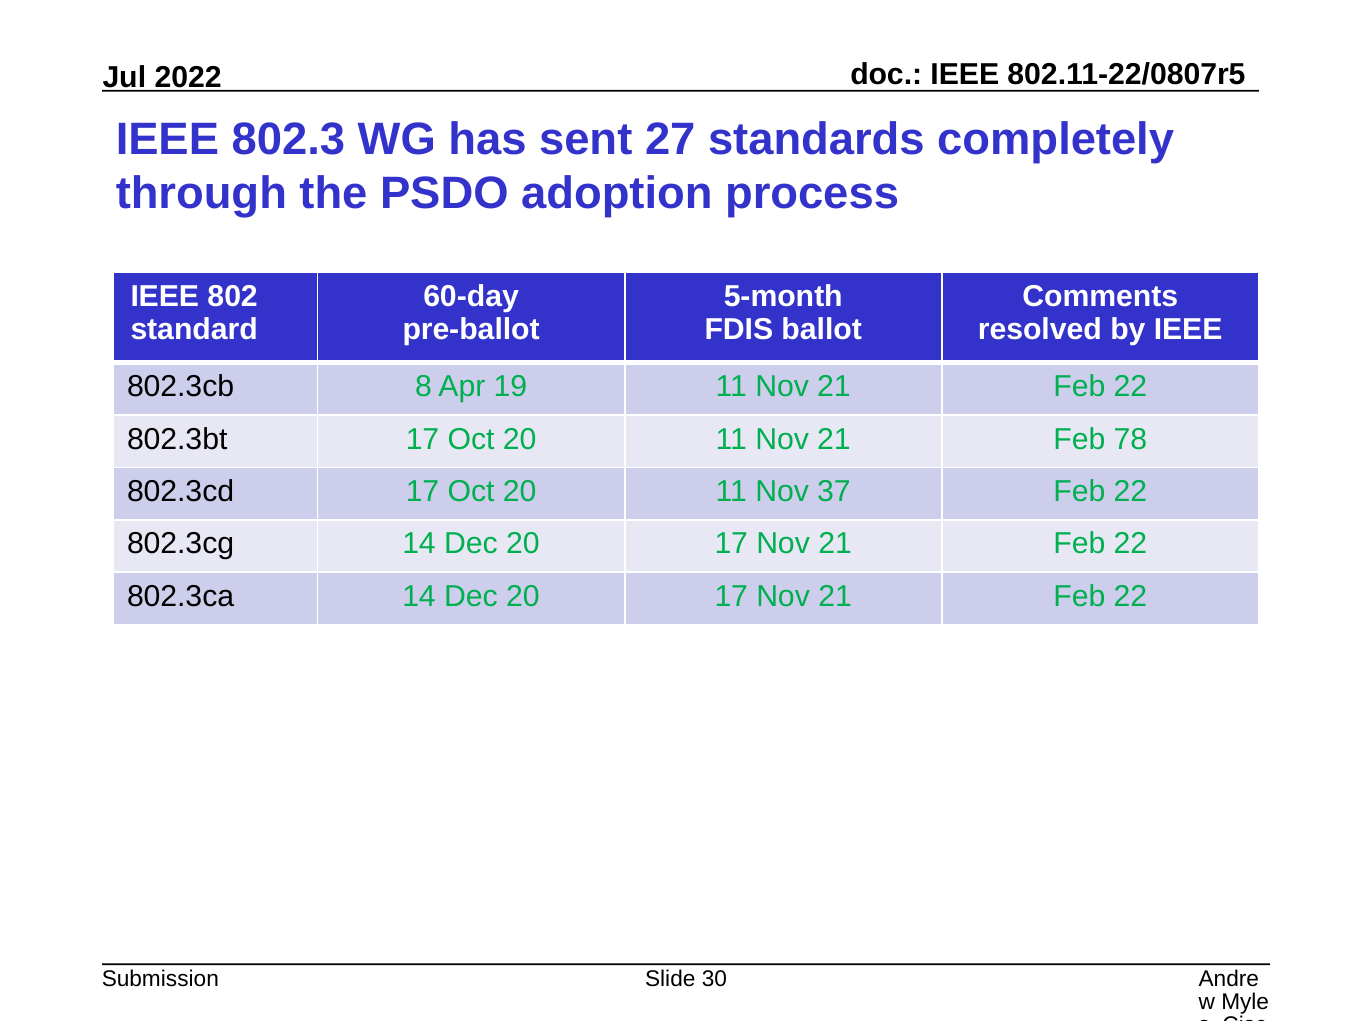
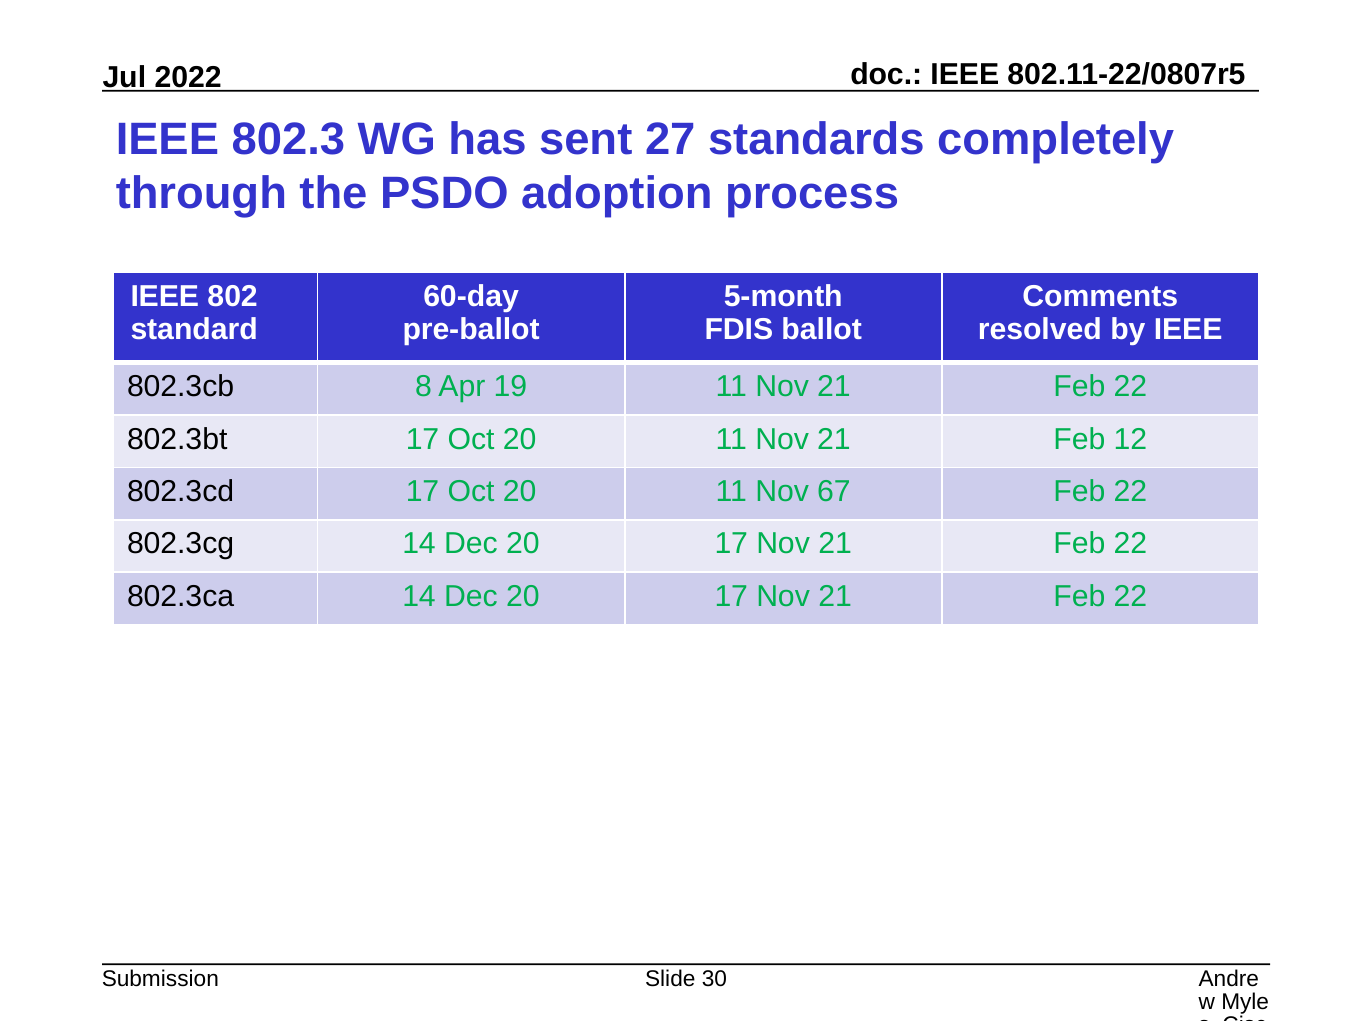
78: 78 -> 12 (1130, 439)
37: 37 -> 67 (834, 491)
